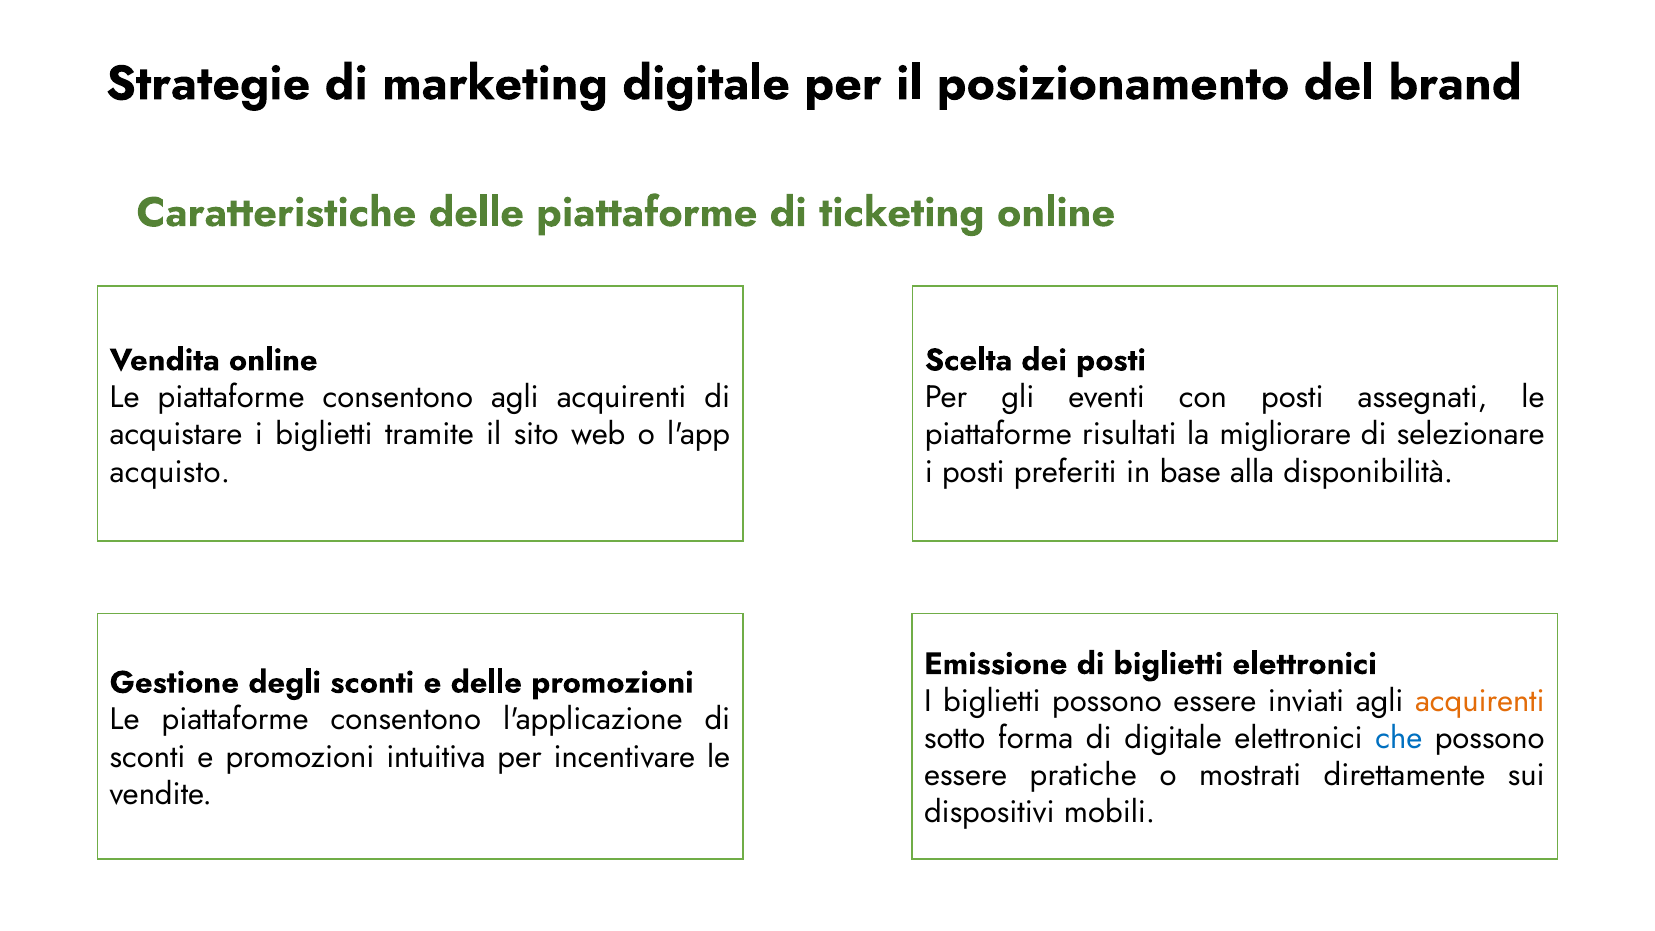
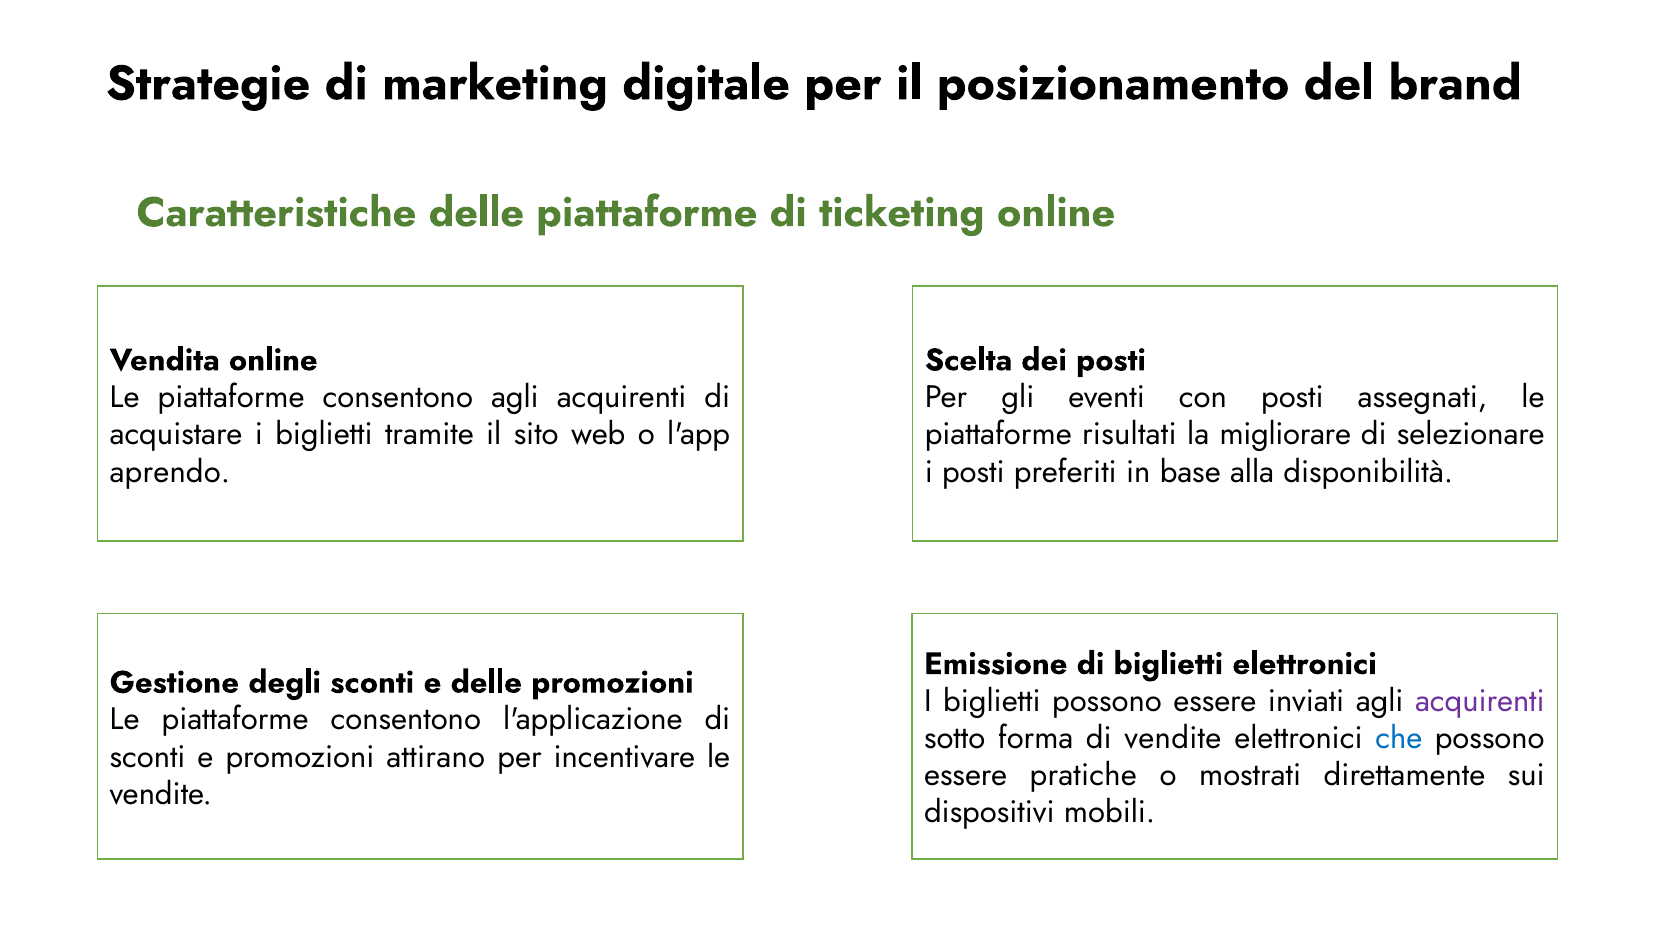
acquisto: acquisto -> aprendo (170, 472)
acquirenti colour: orange -> purple (1480, 701)
di digitale: digitale -> vendite (1173, 738)
intuitiva: intuitiva -> attirano (436, 757)
